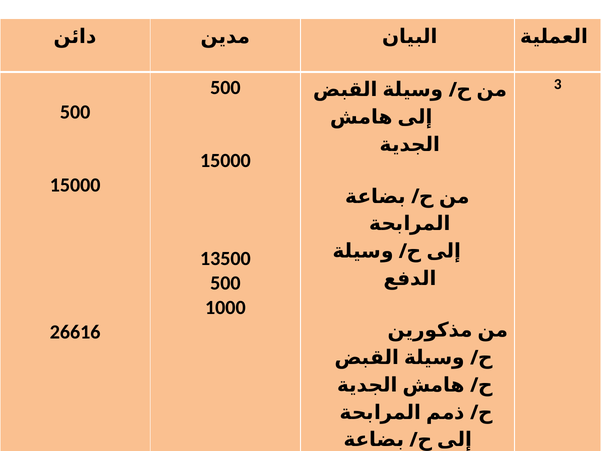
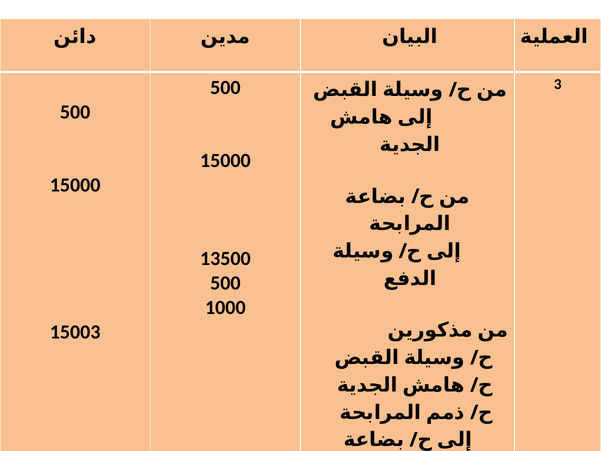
26616: 26616 -> 15003 (75, 332)
